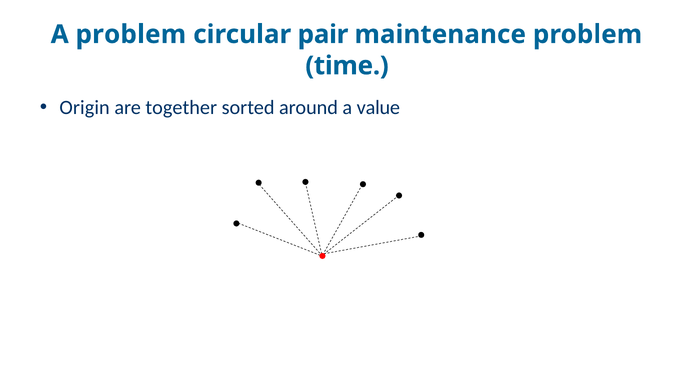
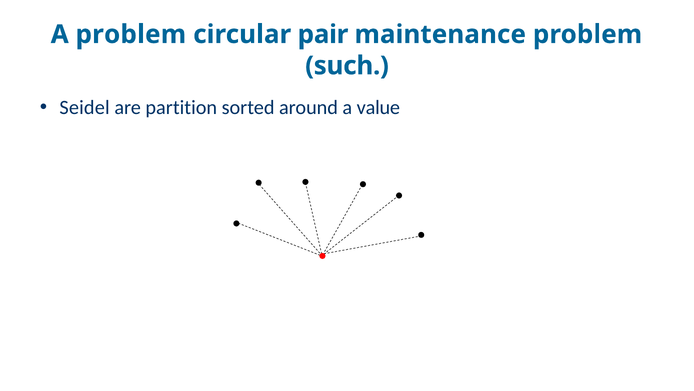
time: time -> such (347, 66)
Origin: Origin -> Seidel (85, 107)
together: together -> partition (181, 107)
